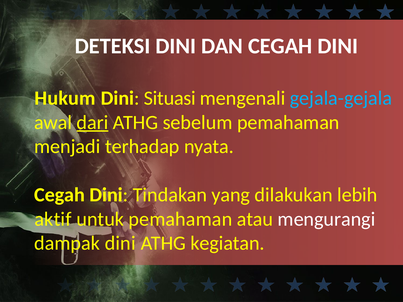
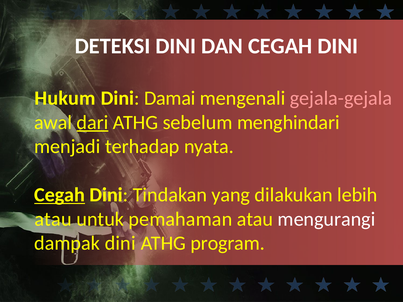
Situasi: Situasi -> Damai (170, 98)
gejala-gejala colour: light blue -> pink (341, 98)
sebelum pemahaman: pemahaman -> menghindari (288, 122)
Cegah underline: none -> present (60, 195)
aktif: aktif -> atau (53, 219)
kegiatan: kegiatan -> program (228, 243)
